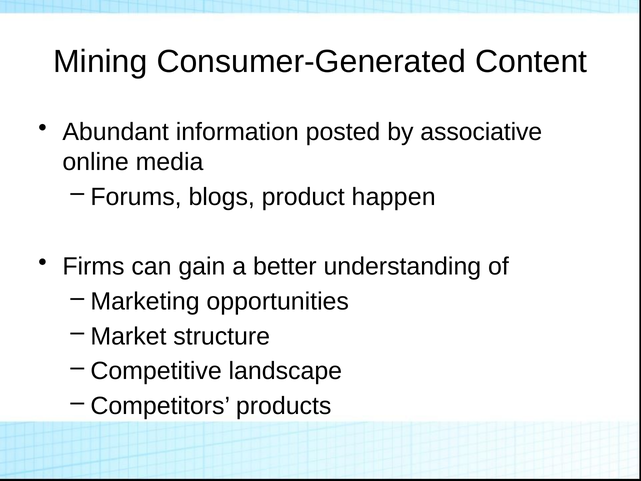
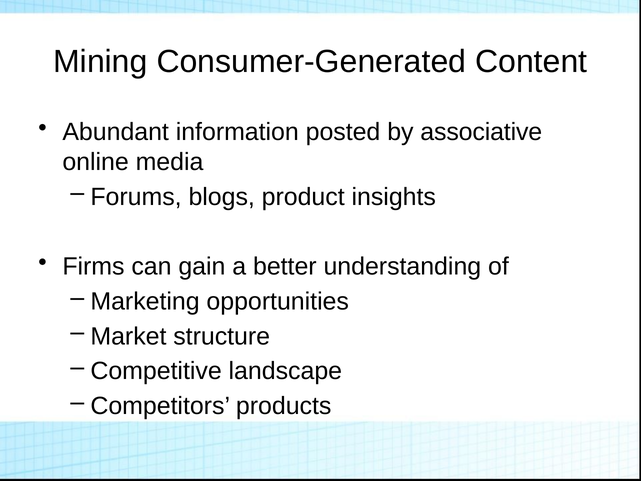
happen: happen -> insights (394, 197)
